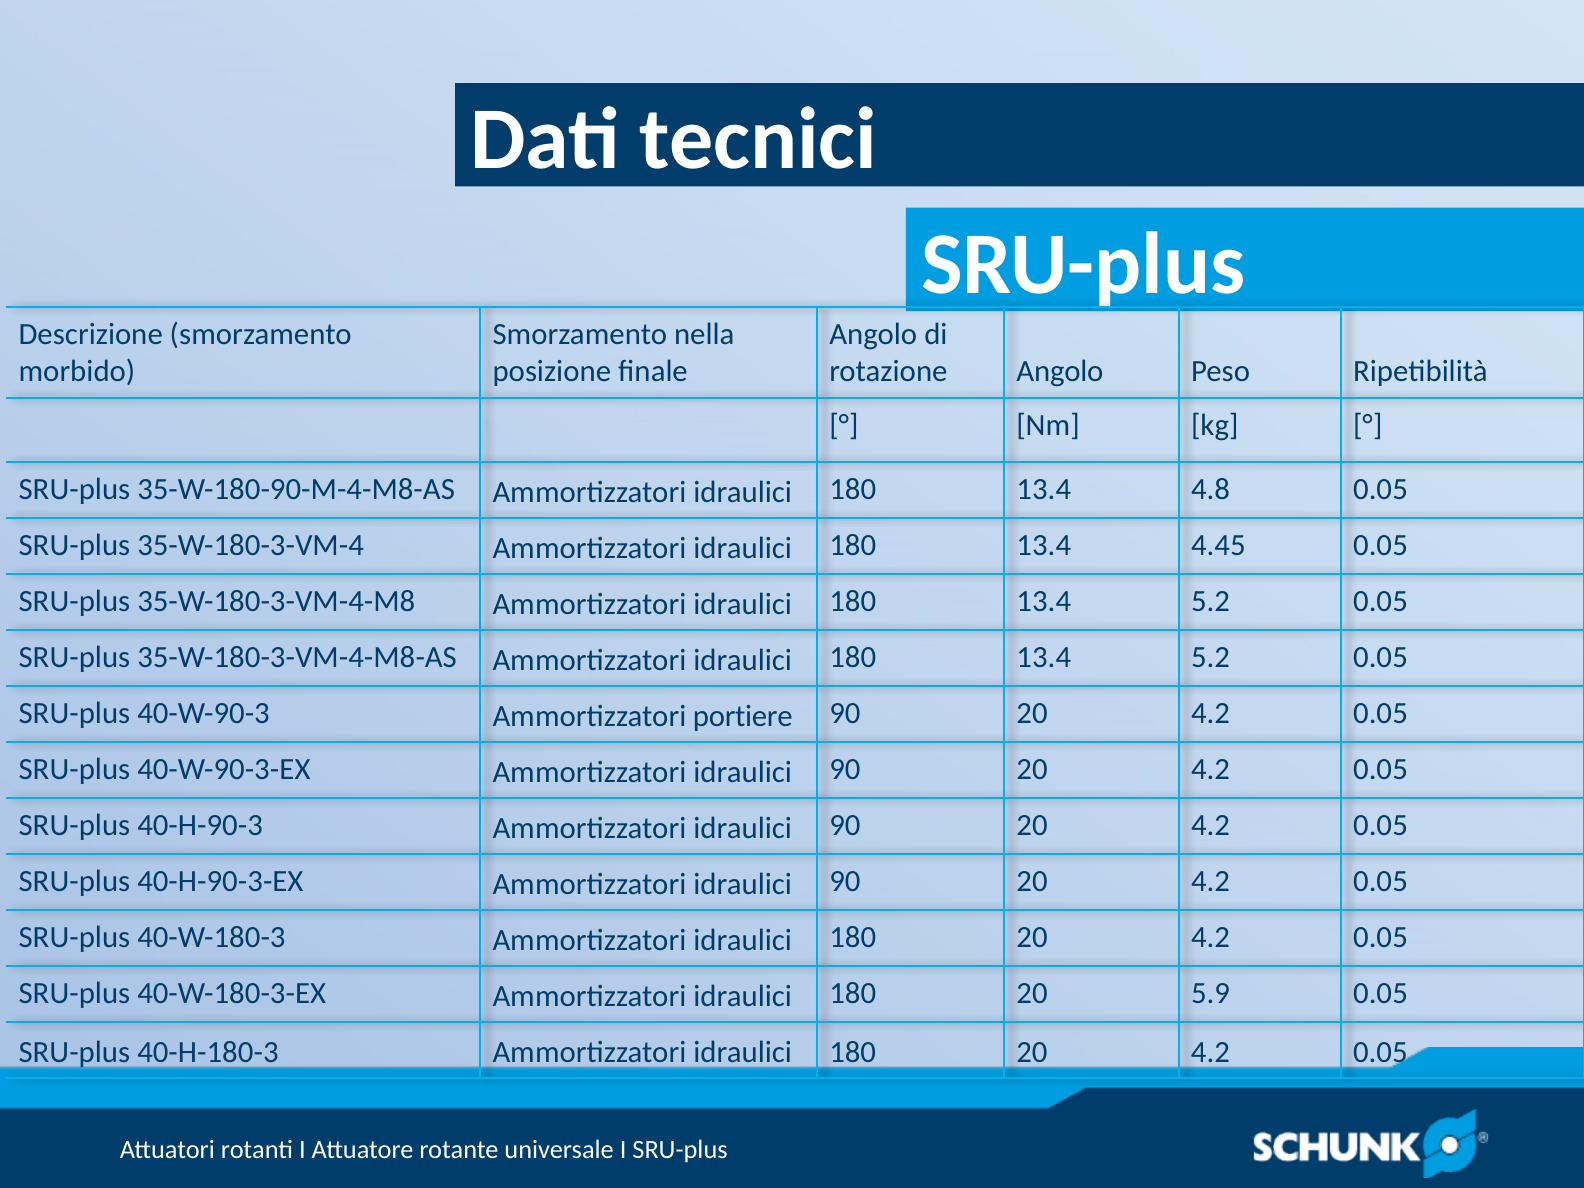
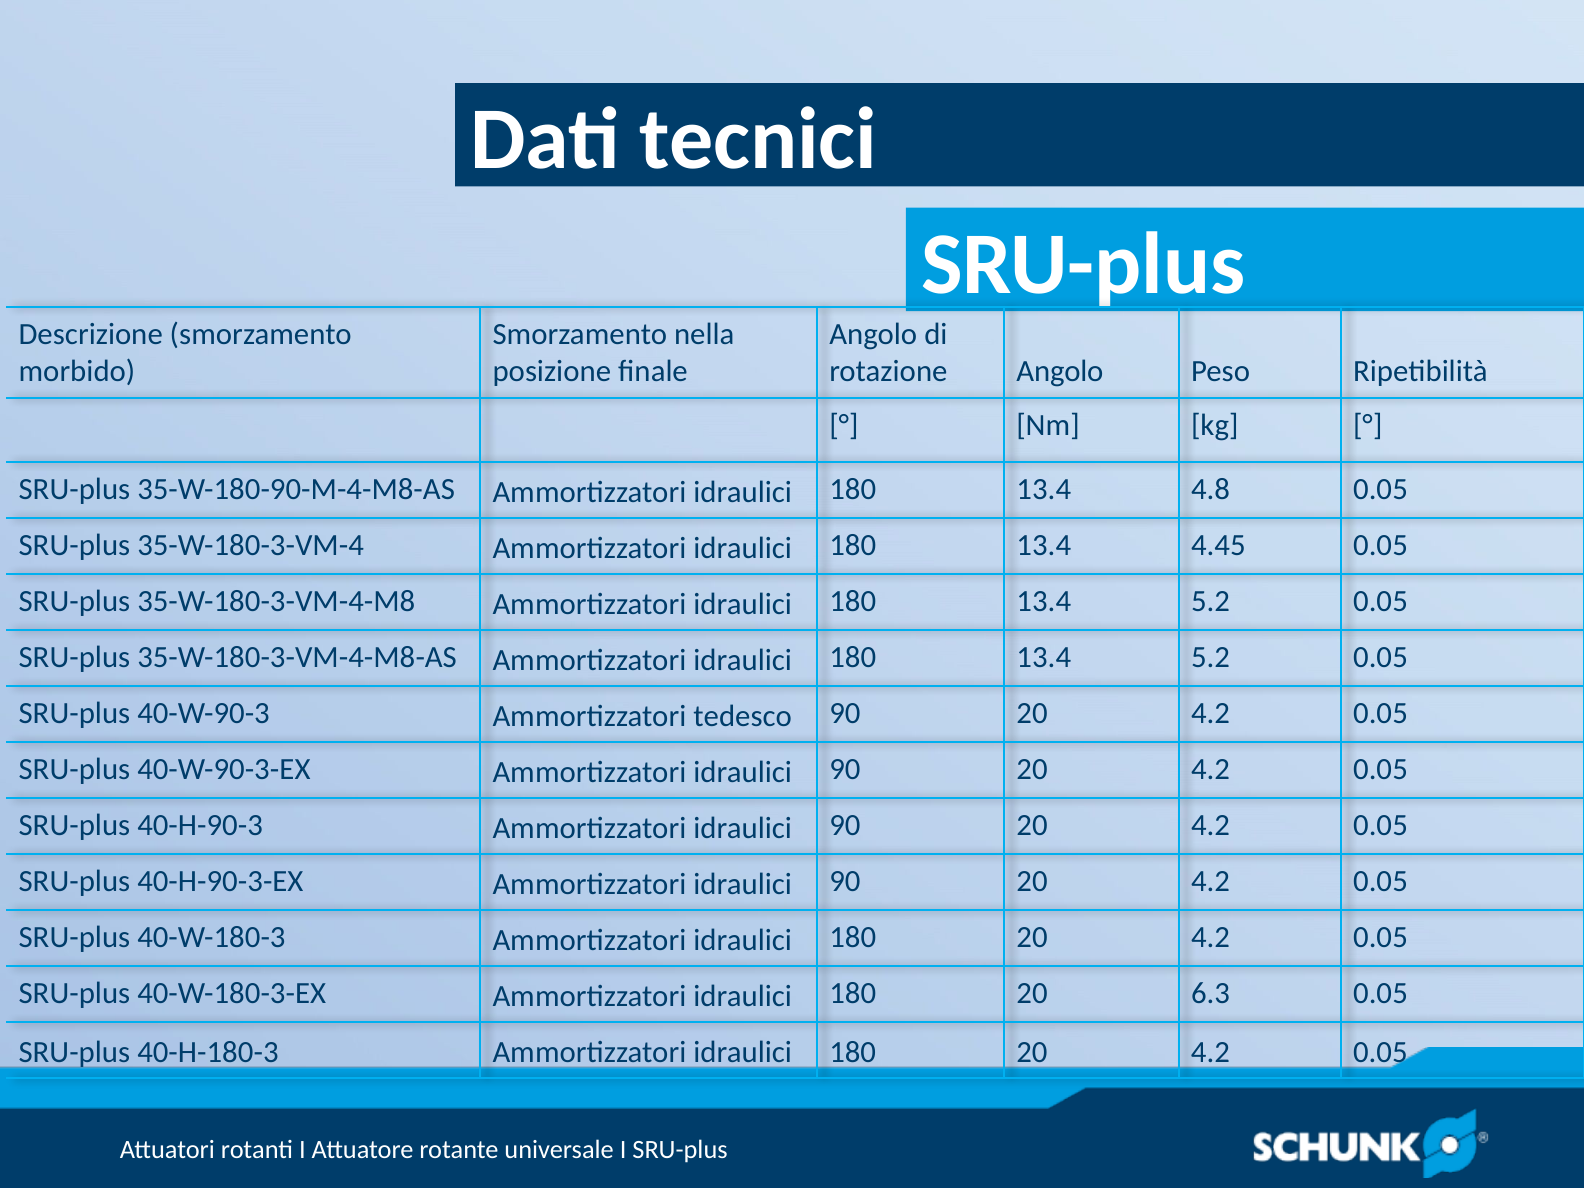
portiere: portiere -> tedesco (743, 716)
5.9: 5.9 -> 6.3 (1210, 993)
